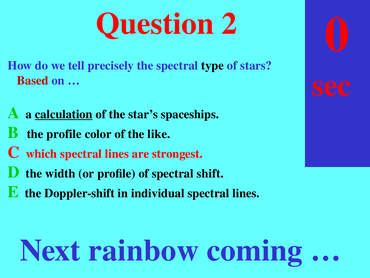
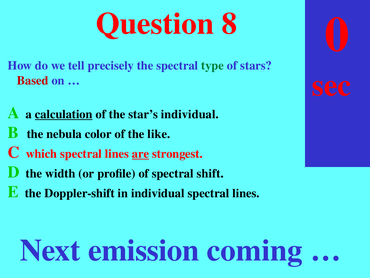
Question 2: 2 -> 8 (229, 24)
type colour: black -> green (212, 66)
star’s spaceships: spaceships -> individual (190, 114)
the profile: profile -> nebula (64, 134)
are underline: none -> present (140, 154)
rainbow: rainbow -> emission (144, 250)
